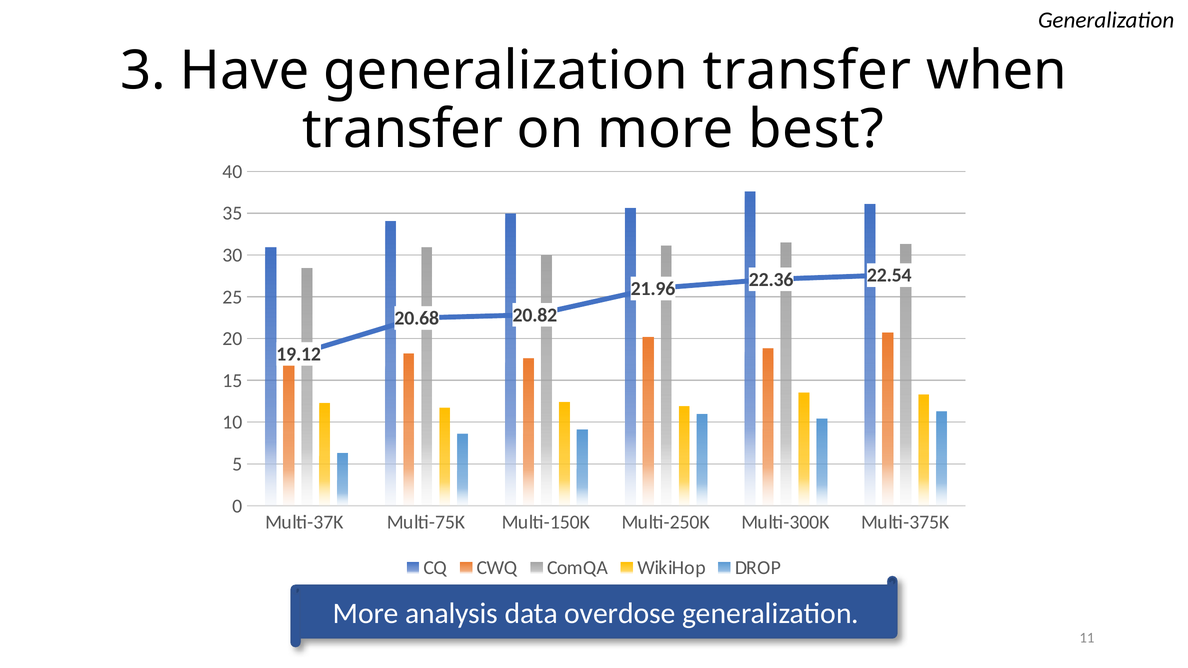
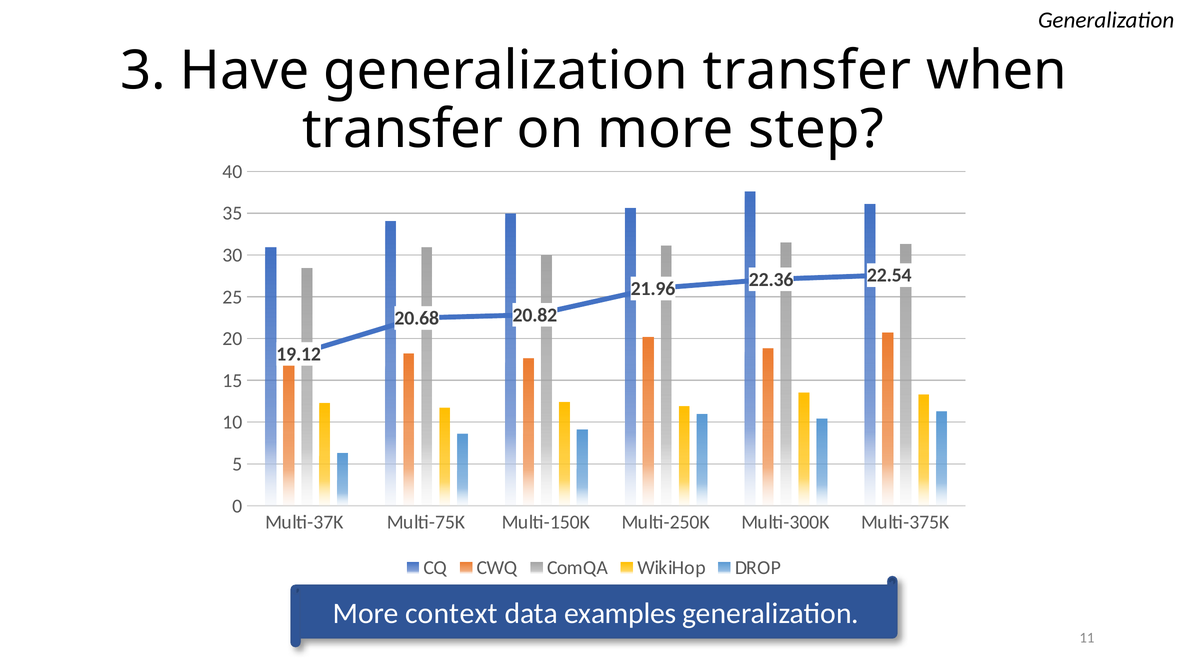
best: best -> step (816, 129)
analysis: analysis -> context (451, 614)
overdose: overdose -> examples (620, 614)
